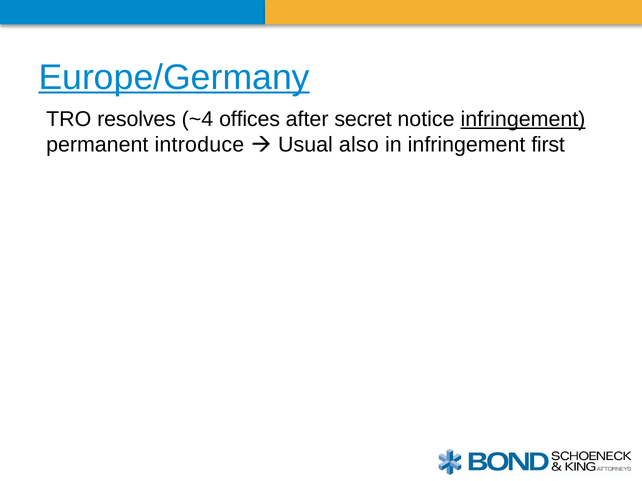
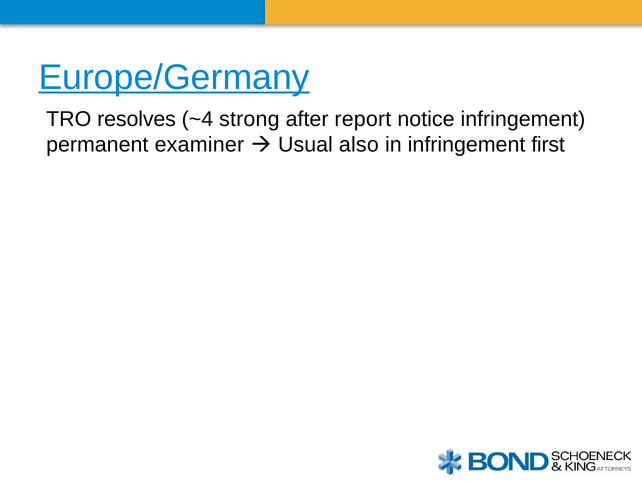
offices: offices -> strong (249, 119)
secret: secret -> report (363, 119)
infringement underline: present -> none (523, 119)
introduce: introduce -> examiner (199, 145)
